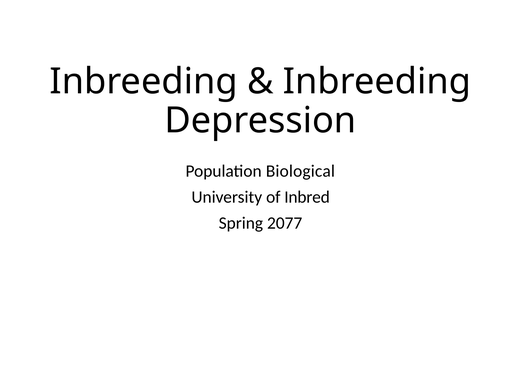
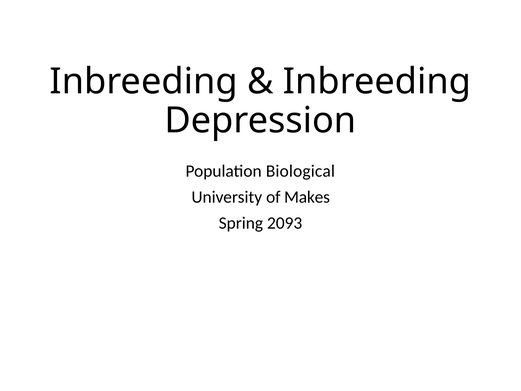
Inbred: Inbred -> Makes (307, 197)
2077: 2077 -> 2093 (285, 223)
